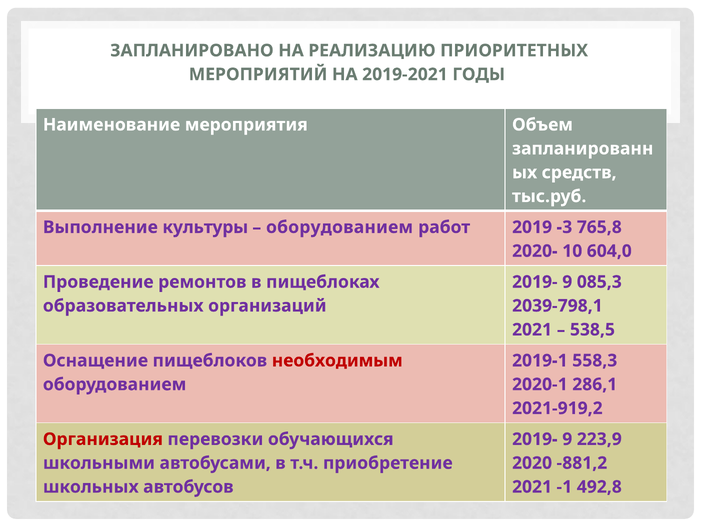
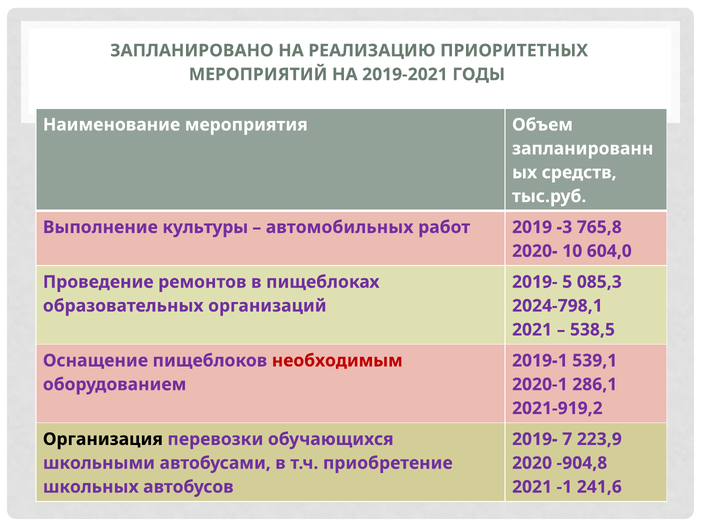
оборудованием: оборудованием -> автомобильных (340, 227)
9: 9 -> 5 (567, 282)
2039-798,1: 2039-798,1 -> 2024-798,1 (557, 306)
558,3: 558,3 -> 539,1 (595, 360)
Организация colour: red -> black (103, 439)
9: 9 -> 7 (567, 439)
-881,2: -881,2 -> -904,8 (582, 463)
492,8: 492,8 -> 241,6 (599, 487)
